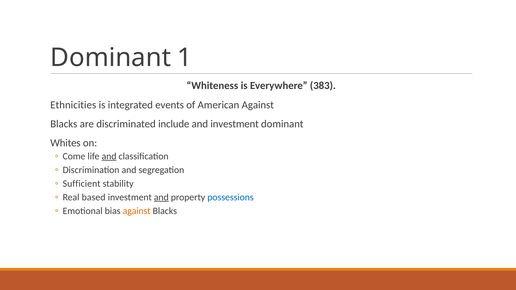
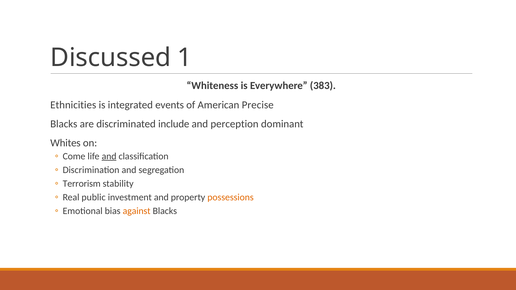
Dominant: Dominant -> Discussed (111, 58)
American Against: Against -> Precise (258, 105)
and investment: investment -> perception (235, 124)
Sufficient: Sufficient -> Terrorism (82, 184)
based: based -> public (94, 197)
and underline: present -> none (161, 197)
possessions colour: blue -> orange (231, 197)
